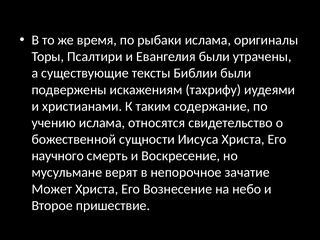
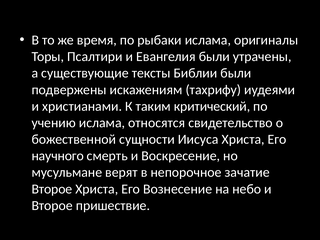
содержание: содержание -> критический (212, 106)
Может: Может -> Второе (52, 189)
